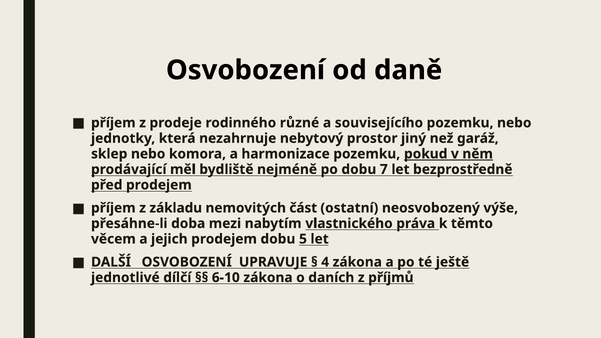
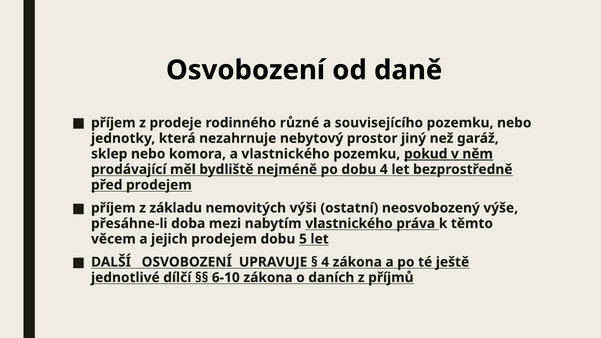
a harmonizace: harmonizace -> vlastnického (286, 154)
dobu 7: 7 -> 4 (384, 169)
část: část -> výši (303, 208)
